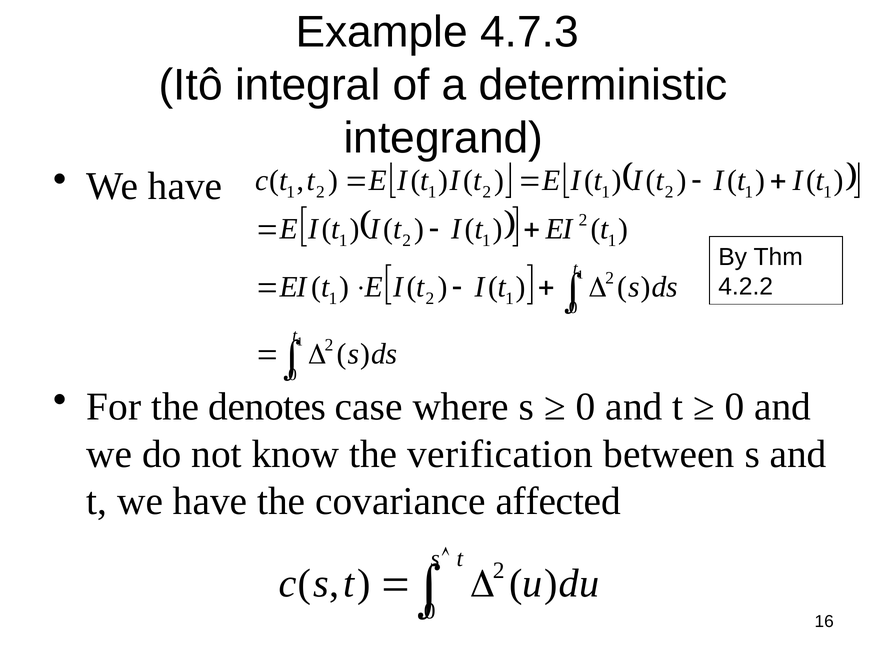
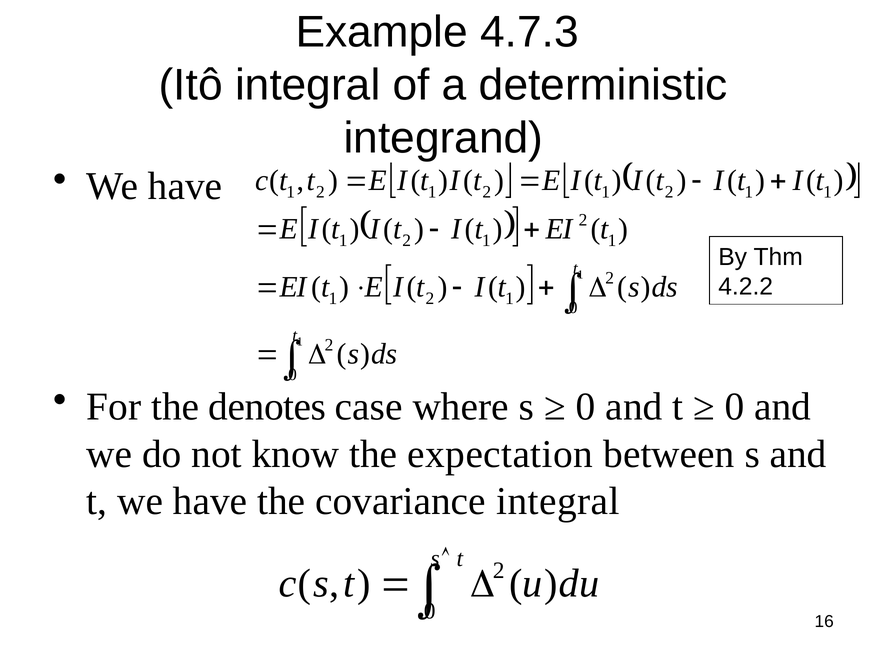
verification: verification -> expectation (500, 454)
covariance affected: affected -> integral (558, 502)
